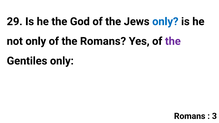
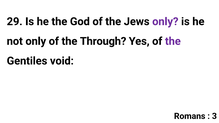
only colour: blue -> purple (165, 22)
the Romans: Romans -> Through (103, 41)
Gentiles only: only -> void (62, 61)
